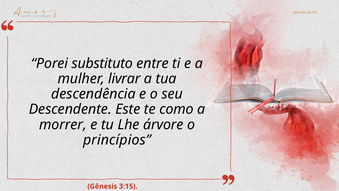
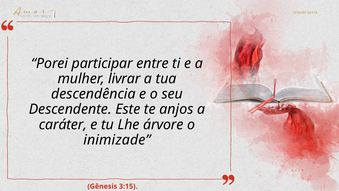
substituto: substituto -> participar (102, 63)
como: como -> anjos (176, 109)
morrer: morrer -> caráter (63, 124)
princípios: princípios -> inimizade (117, 140)
